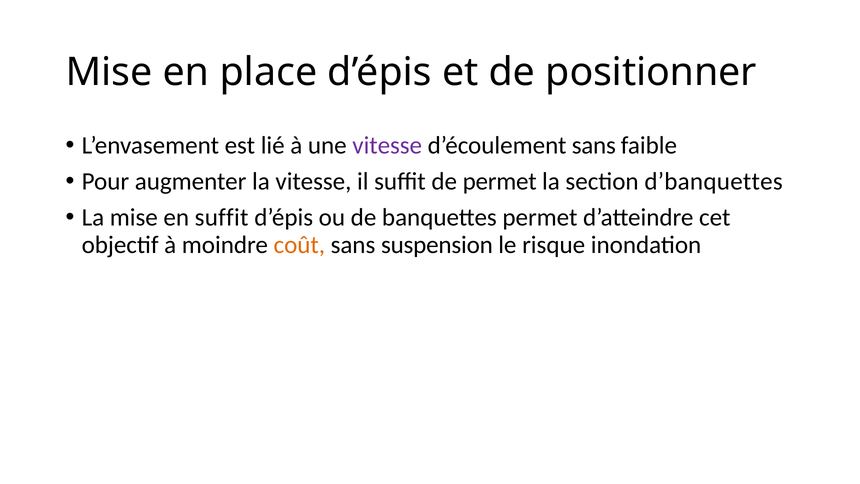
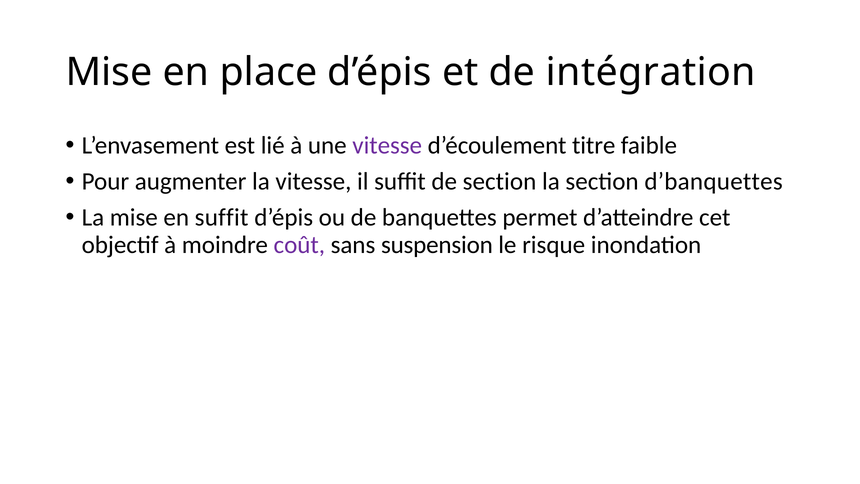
positionner: positionner -> intégration (651, 72)
d’écoulement sans: sans -> titre (594, 145)
de permet: permet -> section (500, 181)
coût colour: orange -> purple (299, 245)
